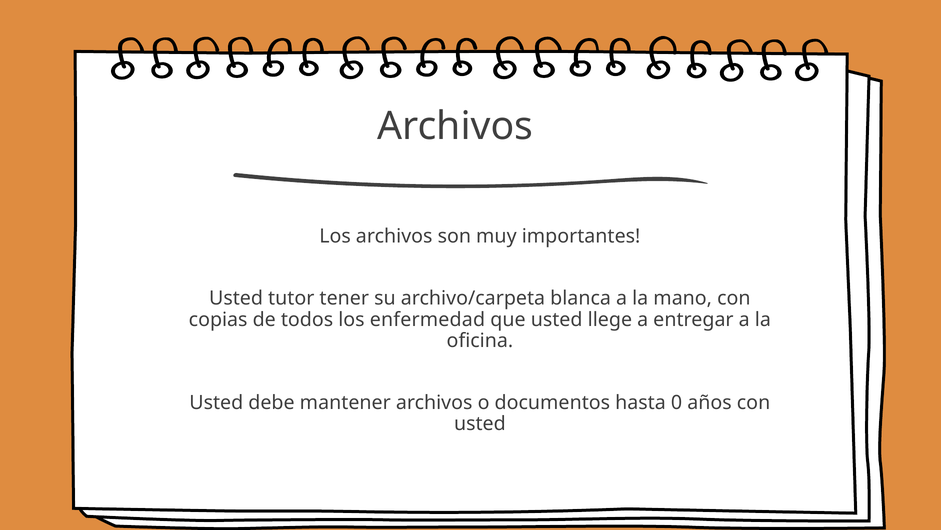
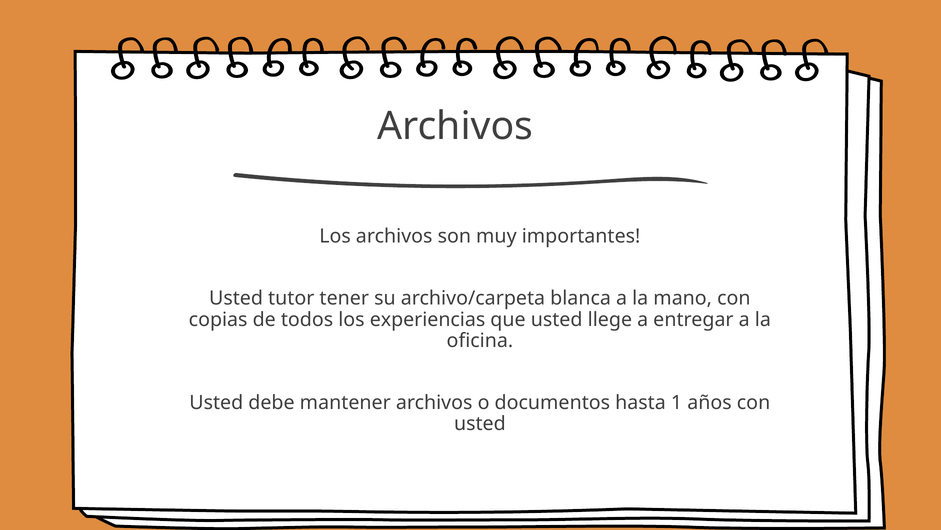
enfermedad: enfermedad -> experiencias (428, 319)
0: 0 -> 1 (677, 402)
